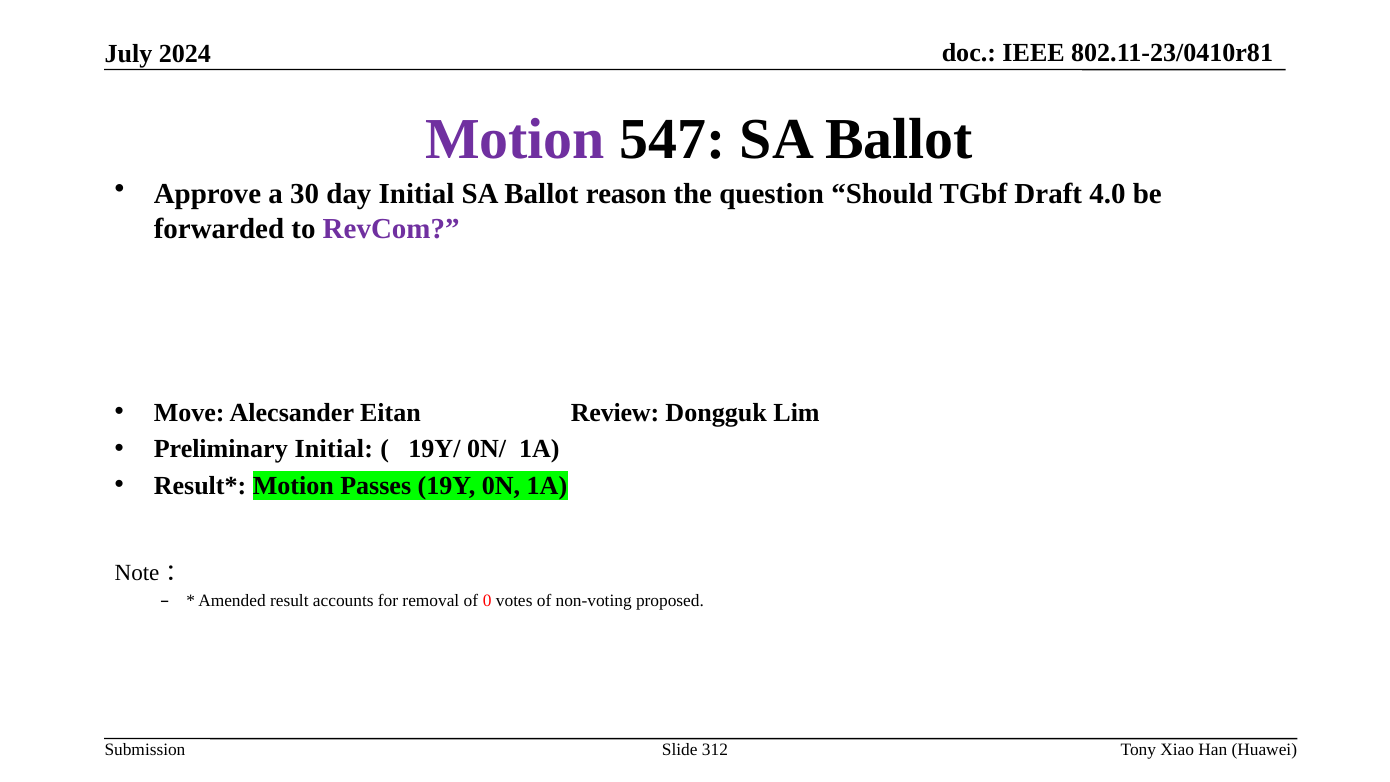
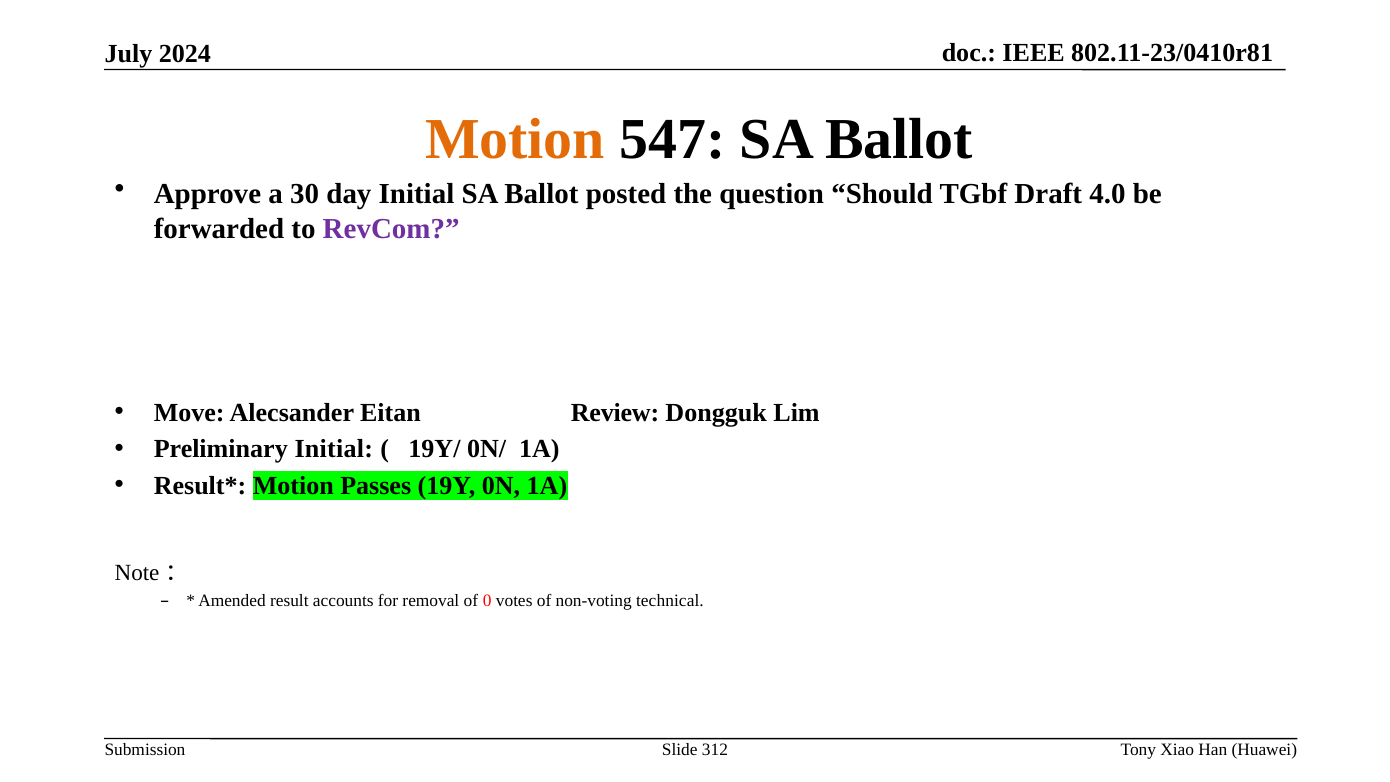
Motion colour: purple -> orange (515, 140)
reason: reason -> posted (626, 194)
proposed: proposed -> technical (670, 601)
